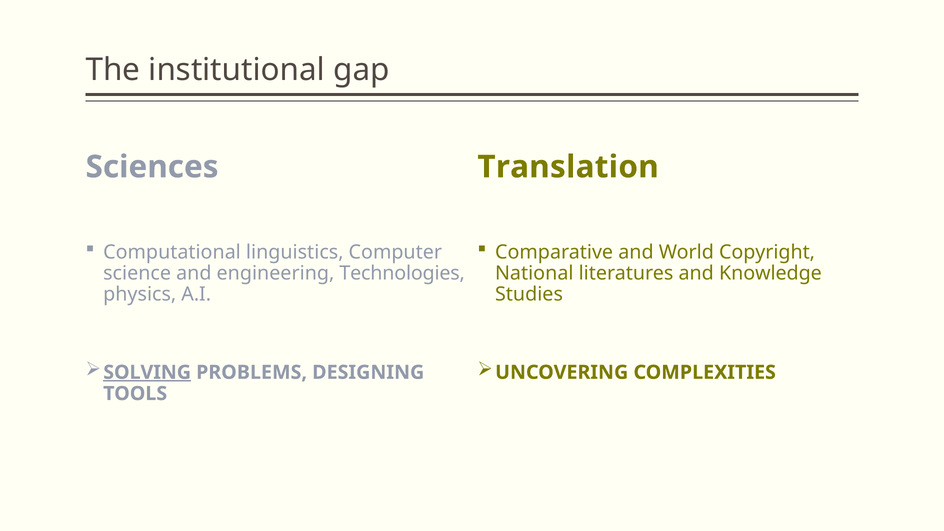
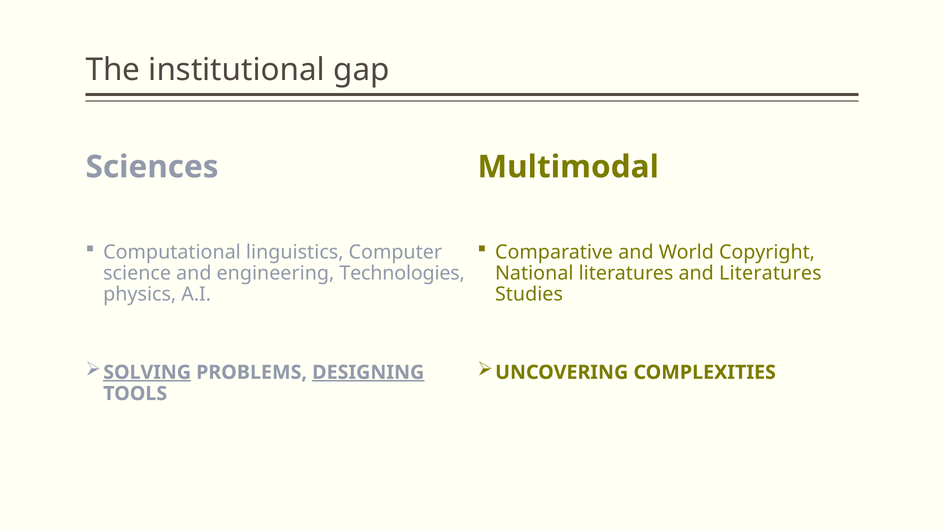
Translation: Translation -> Multimodal (568, 167)
and Knowledge: Knowledge -> Literatures (770, 273)
DESIGNING underline: none -> present (368, 372)
